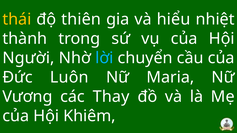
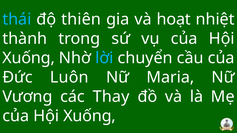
thái colour: yellow -> light blue (17, 19)
hiểu: hiểu -> hoạt (174, 19)
Người: Người -> Xuống (29, 58)
Khiêm: Khiêm -> Xuống (90, 116)
